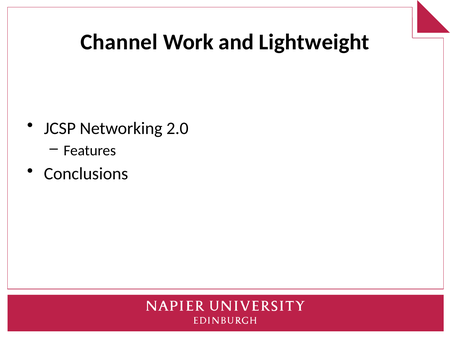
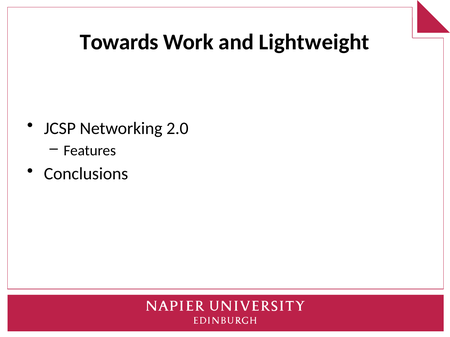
Channel: Channel -> Towards (119, 42)
